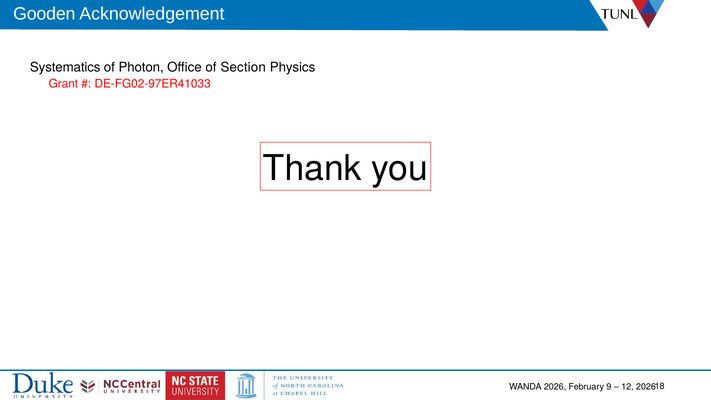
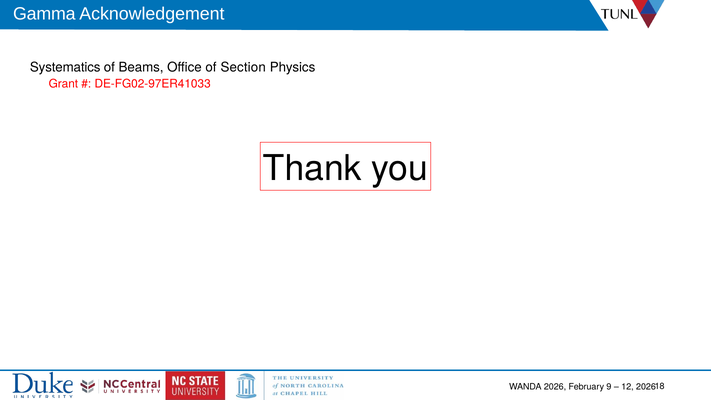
Gooden: Gooden -> Gamma (44, 14)
Photon: Photon -> Beams (141, 67)
